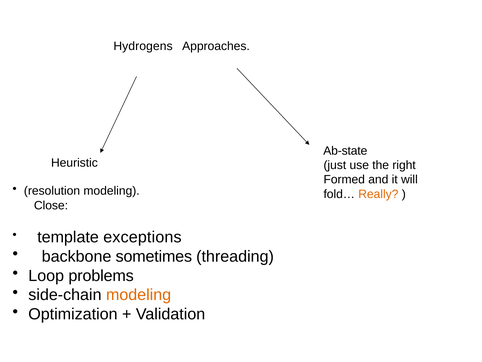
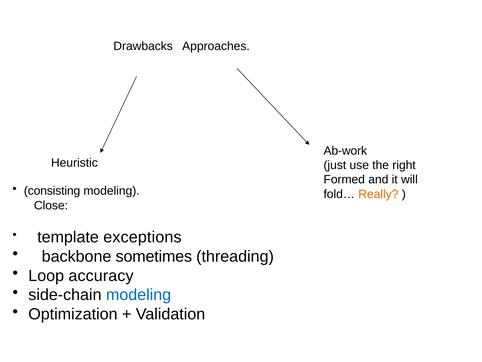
Hydrogens: Hydrogens -> Drawbacks (143, 46)
Ab-state: Ab-state -> Ab-work (345, 151)
resolution: resolution -> consisting (52, 191)
problems: problems -> accuracy (101, 275)
modeling colour: orange -> blue (139, 295)
